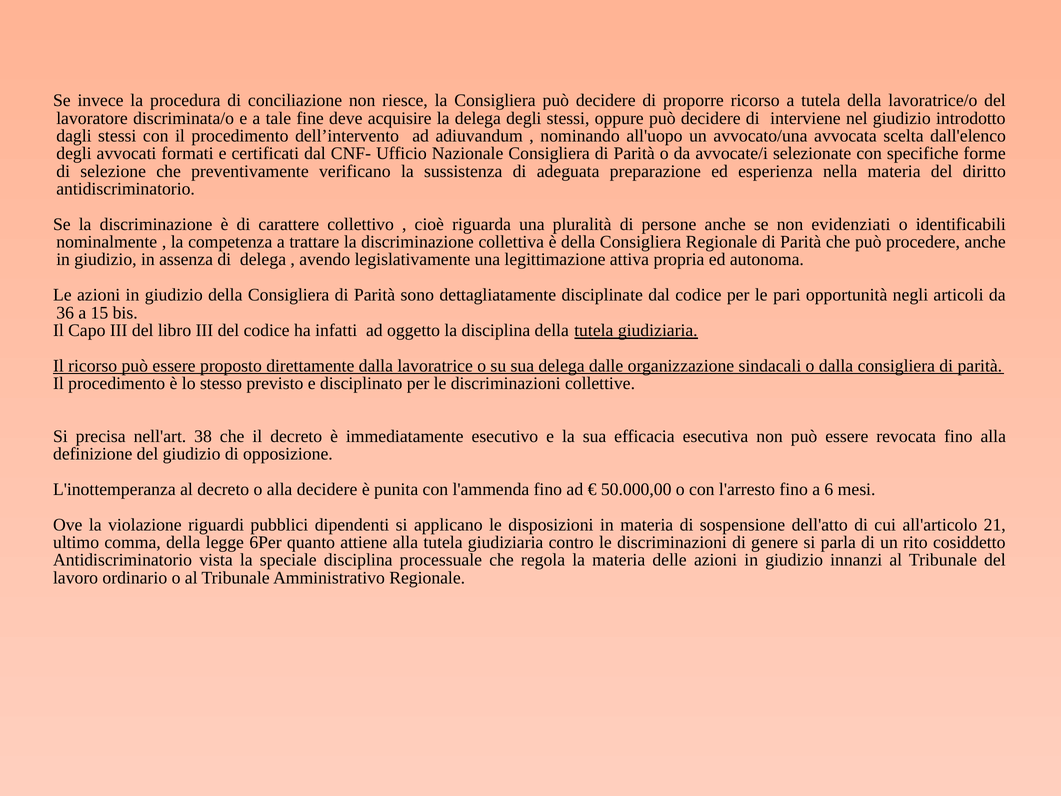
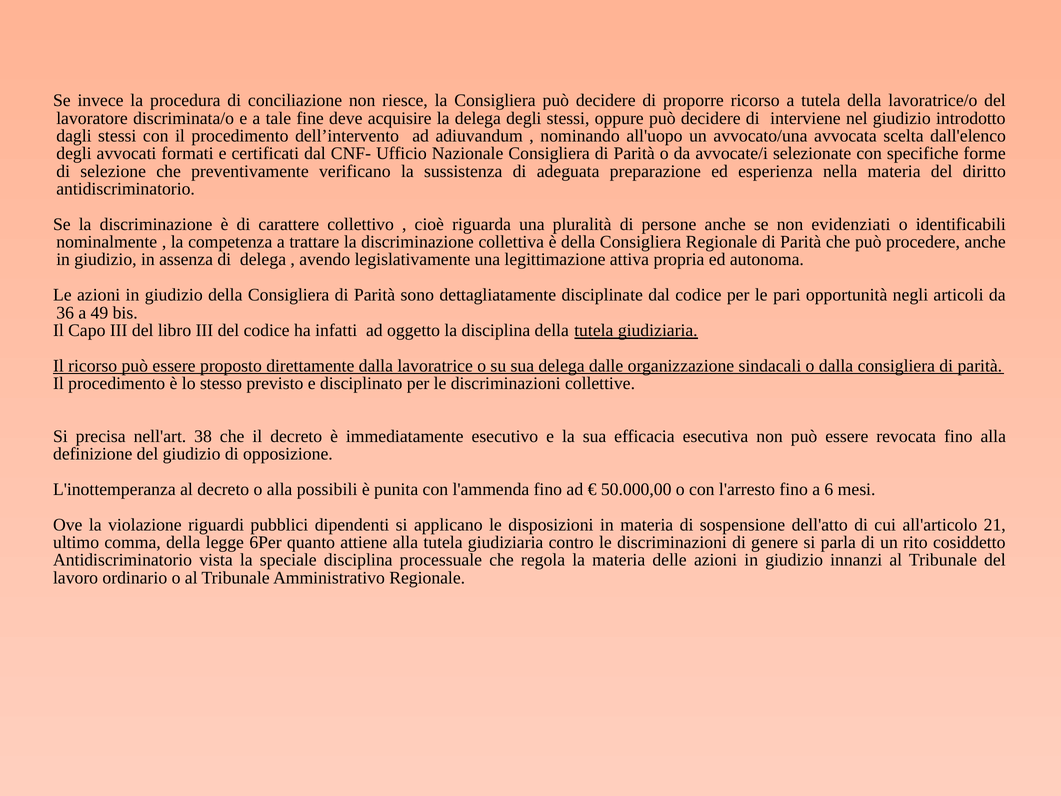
15: 15 -> 49 (99, 313)
alla decidere: decidere -> possibili (327, 489)
